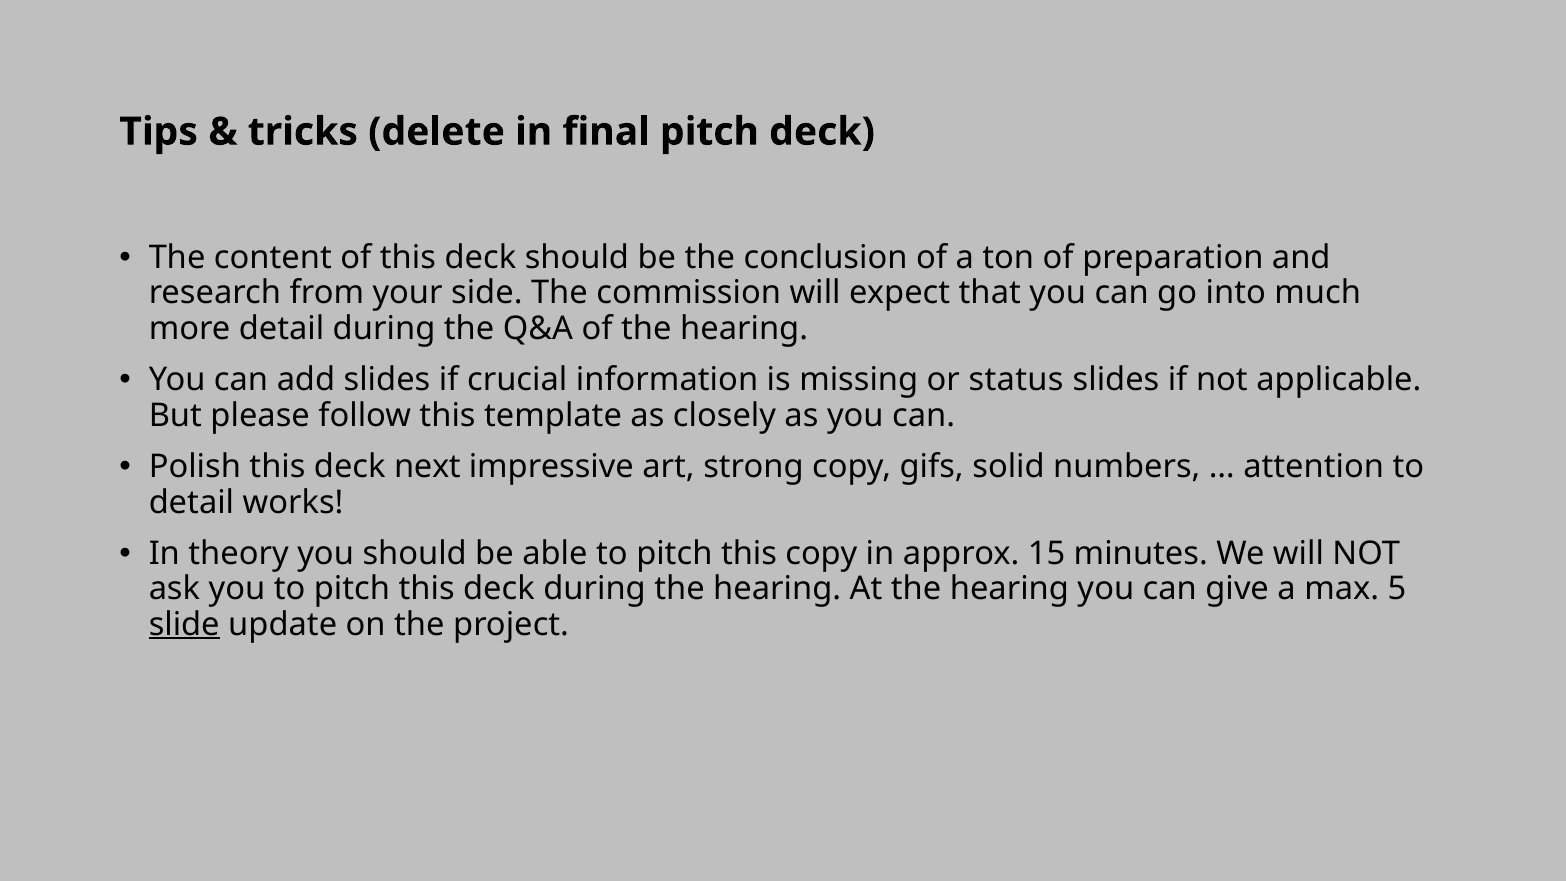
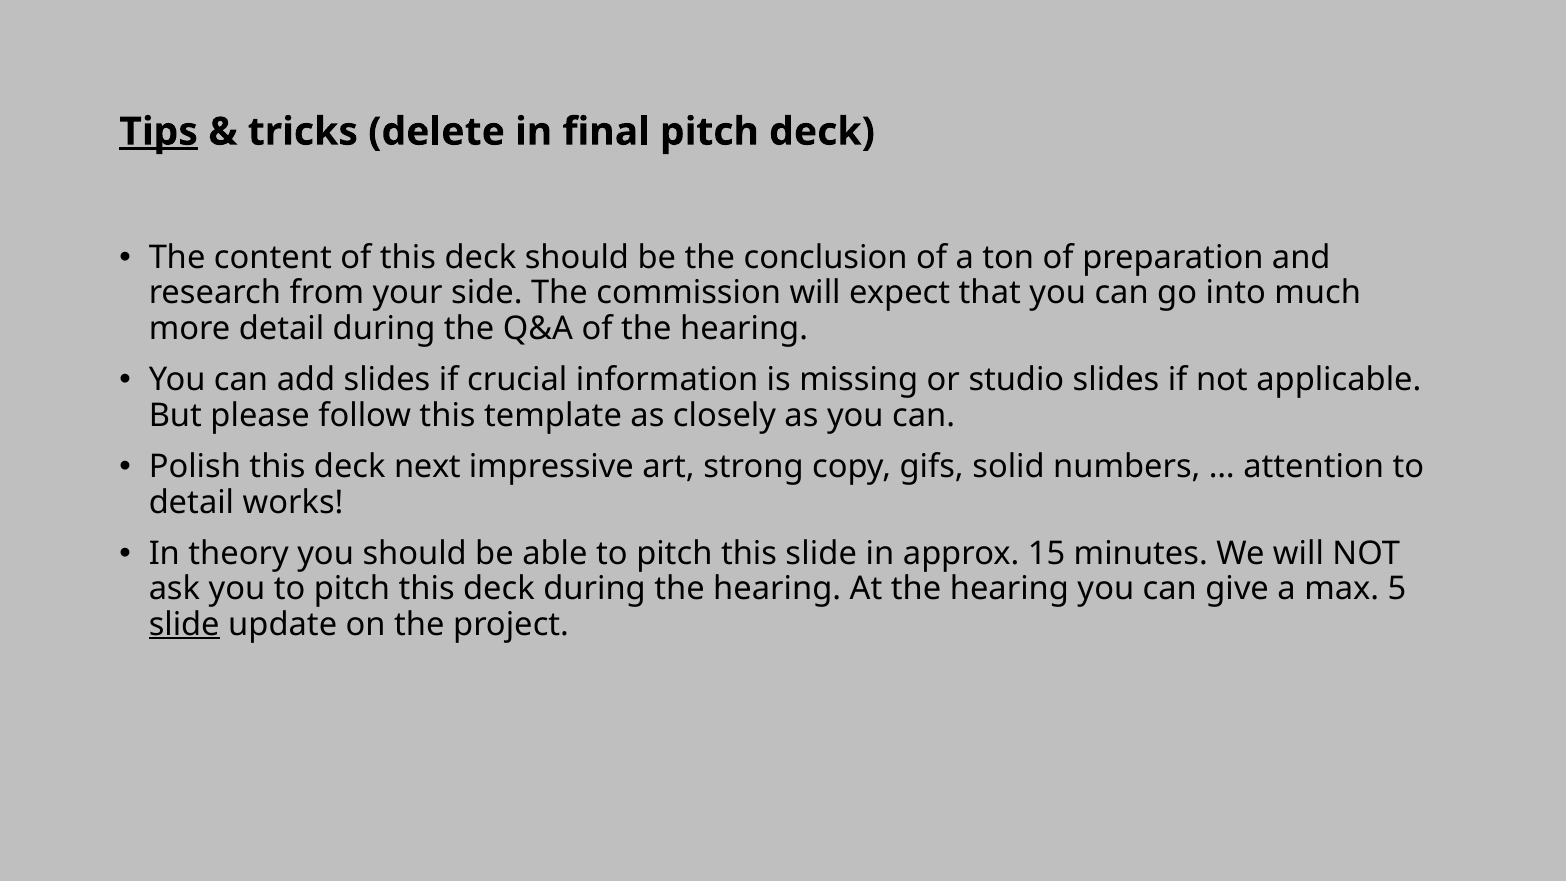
Tips underline: none -> present (159, 132)
status: status -> studio (1016, 380)
this copy: copy -> slide (821, 554)
